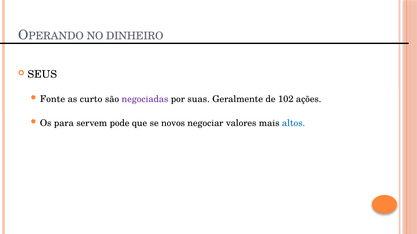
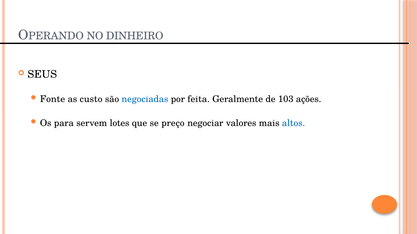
curto: curto -> custo (91, 99)
negociadas colour: purple -> blue (145, 99)
suas: suas -> feita (199, 99)
102: 102 -> 103 (286, 99)
pode: pode -> lotes (120, 123)
novos: novos -> preço (173, 123)
